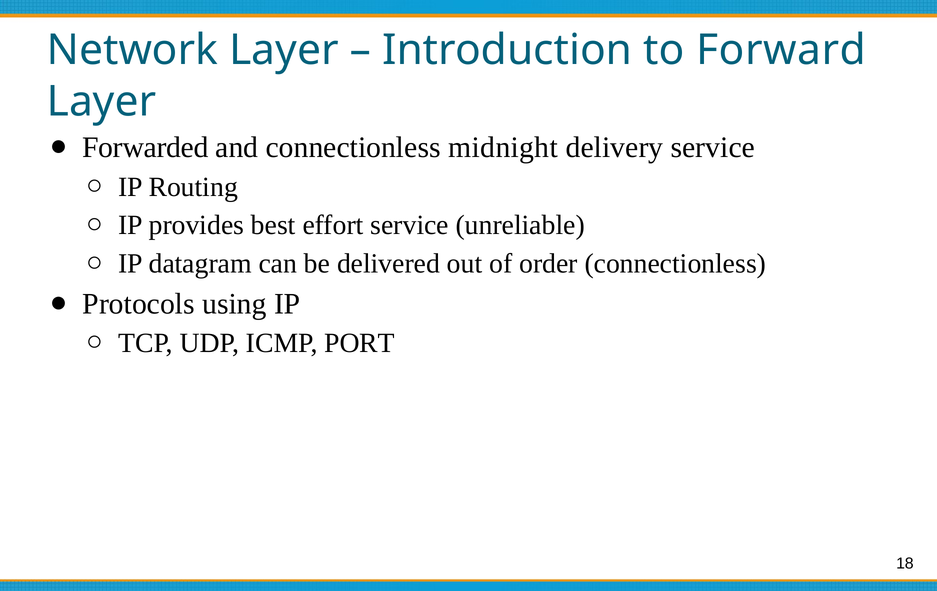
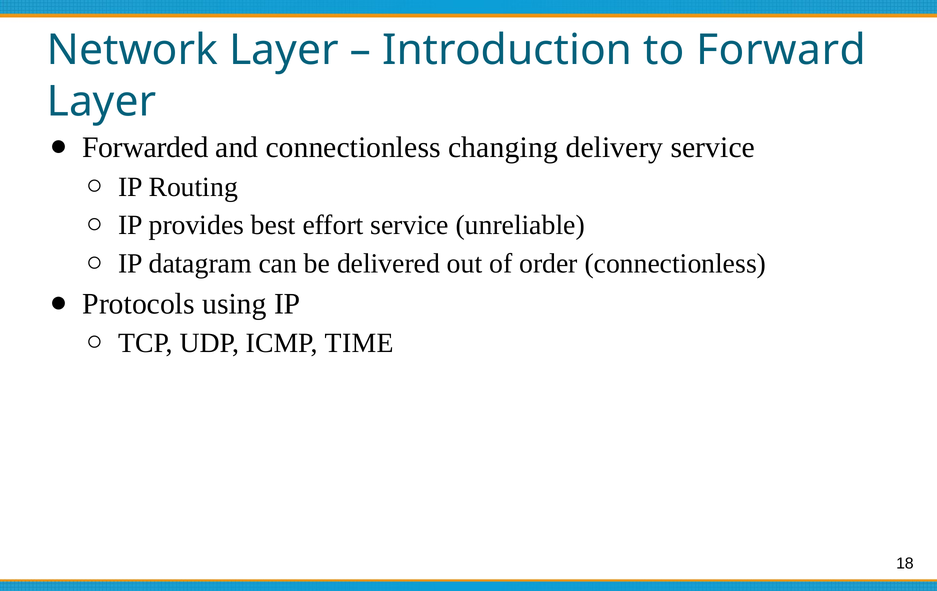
midnight: midnight -> changing (503, 147)
PORT: PORT -> TIME (359, 343)
